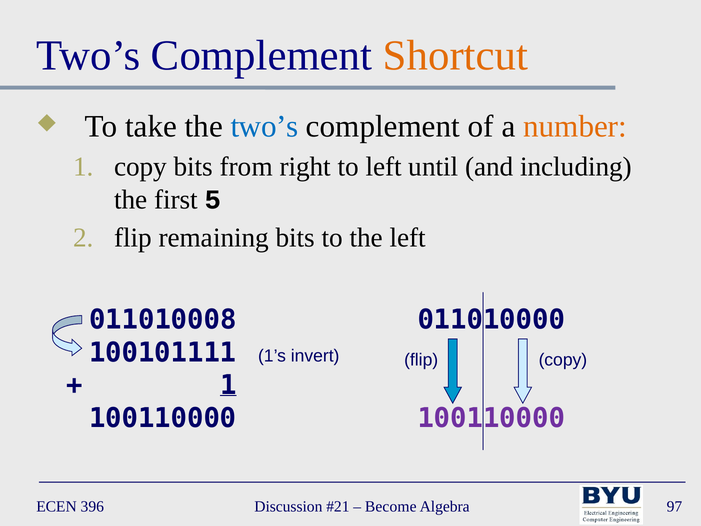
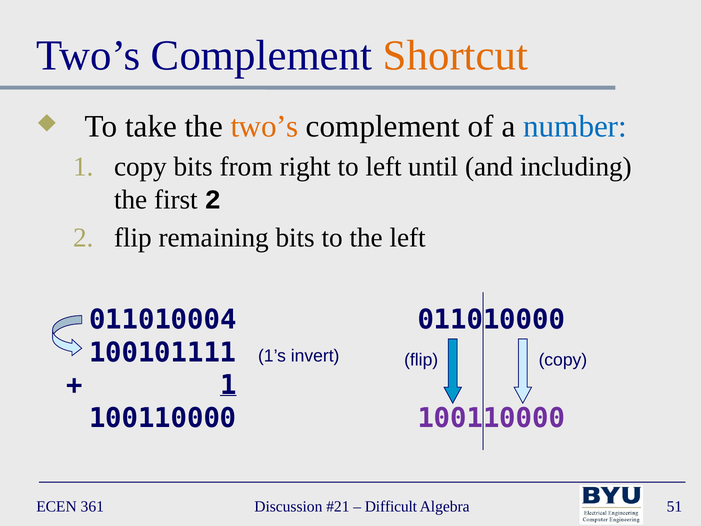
two’s colour: blue -> orange (265, 127)
number colour: orange -> blue (575, 127)
first 5: 5 -> 2 (213, 200)
011010008: 011010008 -> 011010004 (163, 320)
396: 396 -> 361 (92, 506)
Become: Become -> Difficult (391, 506)
97: 97 -> 51 (674, 506)
